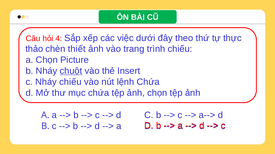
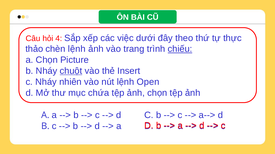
chèn thiết: thiết -> lệnh (77, 49)
chiếu underline: none -> present (180, 49)
Nháy chiếu: chiếu -> nhiên (70, 82)
lệnh Chứa: Chứa -> Open (148, 82)
